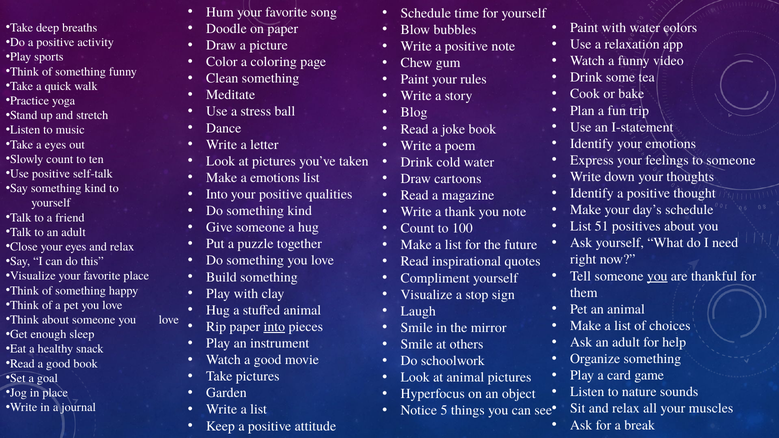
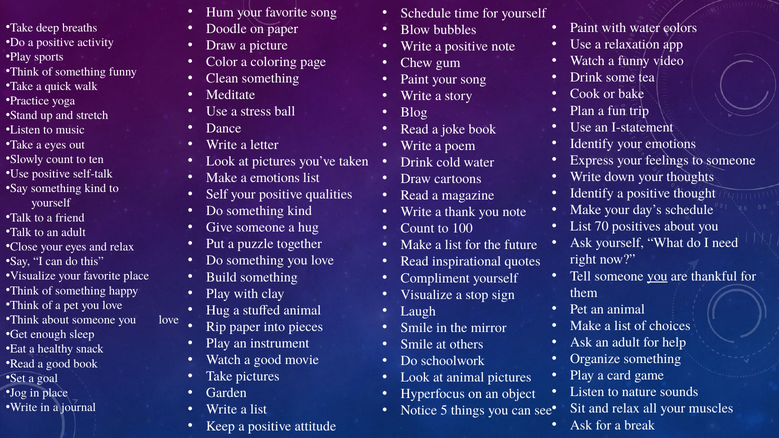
your rules: rules -> song (473, 79)
Into: Into -> Self (217, 194)
51: 51 -> 70 (602, 226)
into underline: present -> none (274, 327)
